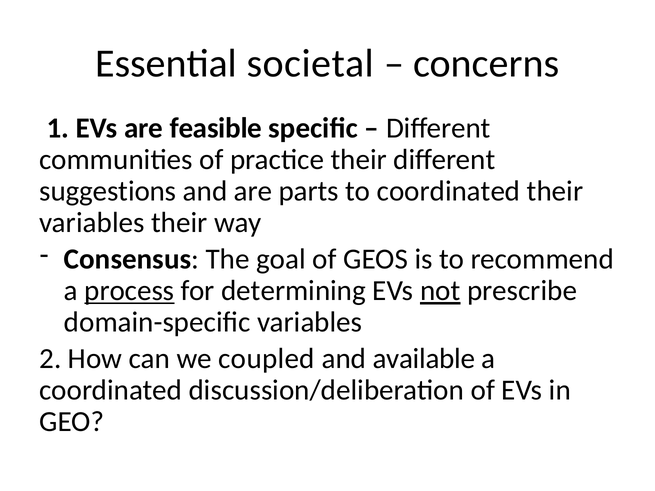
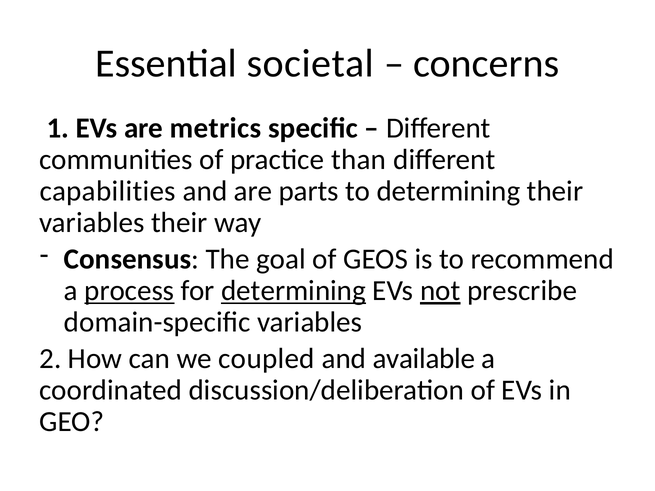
feasible: feasible -> metrics (216, 128)
practice their: their -> than (359, 160)
suggestions: suggestions -> capabilities (108, 191)
to coordinated: coordinated -> determining (449, 191)
determining underline: none -> present (294, 291)
